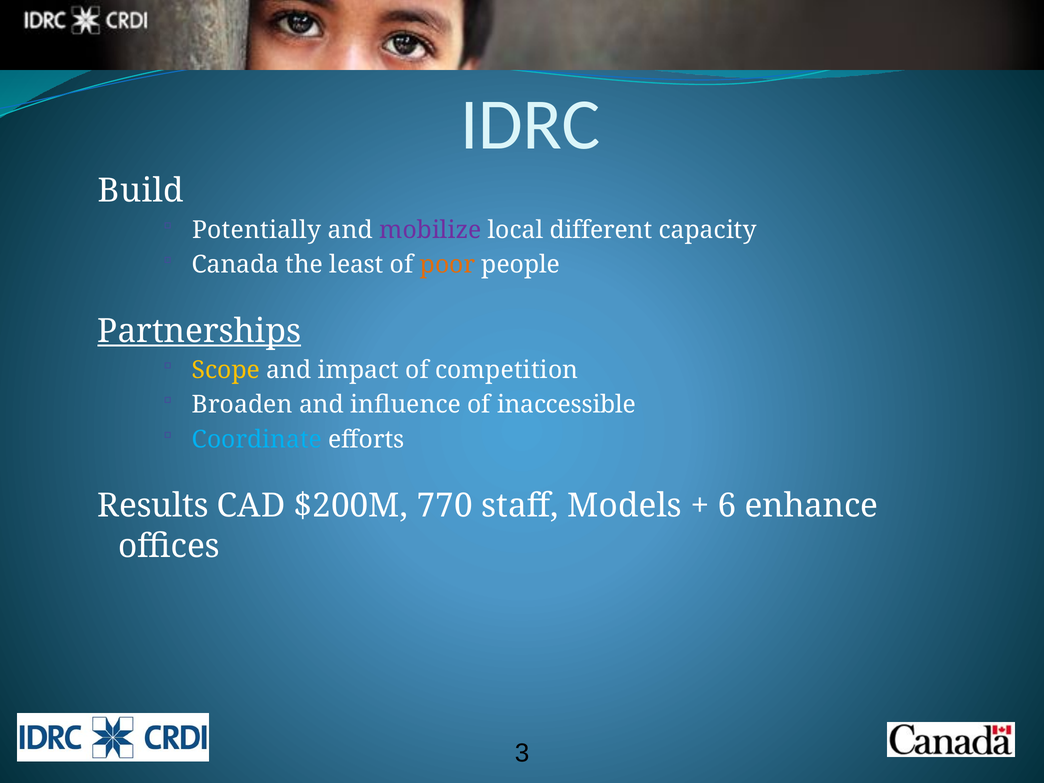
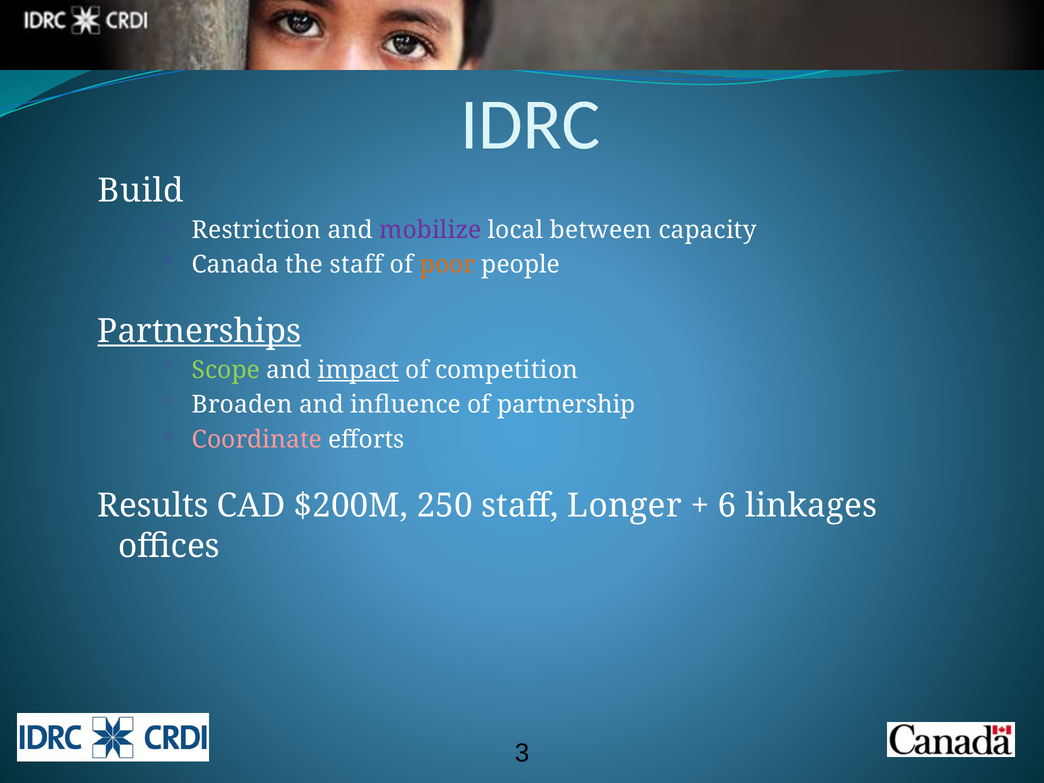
Potentially: Potentially -> Restriction (257, 230)
different: different -> between (601, 230)
the least: least -> staff (356, 265)
Scope colour: yellow -> light green (226, 370)
impact underline: none -> present (358, 370)
inaccessible: inaccessible -> partnership (566, 405)
Coordinate colour: light blue -> pink (257, 439)
770: 770 -> 250 (445, 506)
Models: Models -> Longer (625, 506)
enhance: enhance -> linkages (811, 506)
